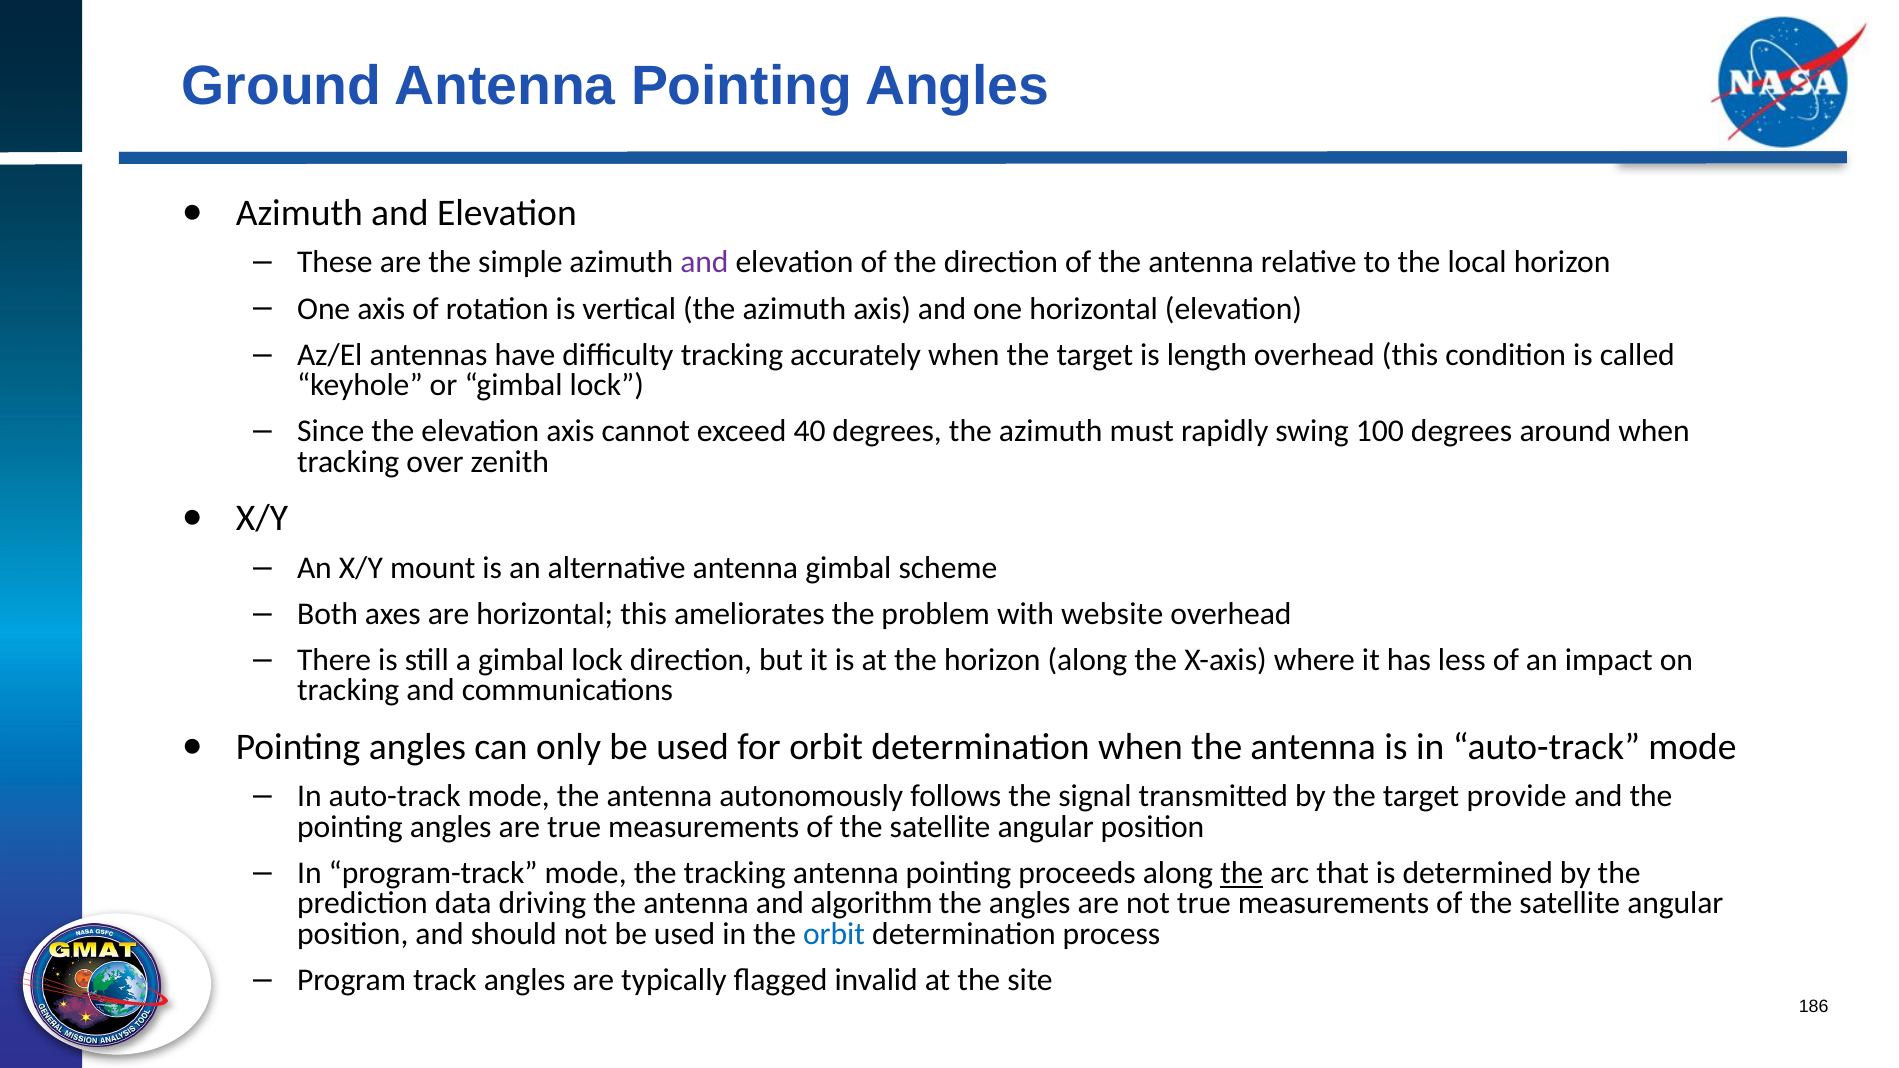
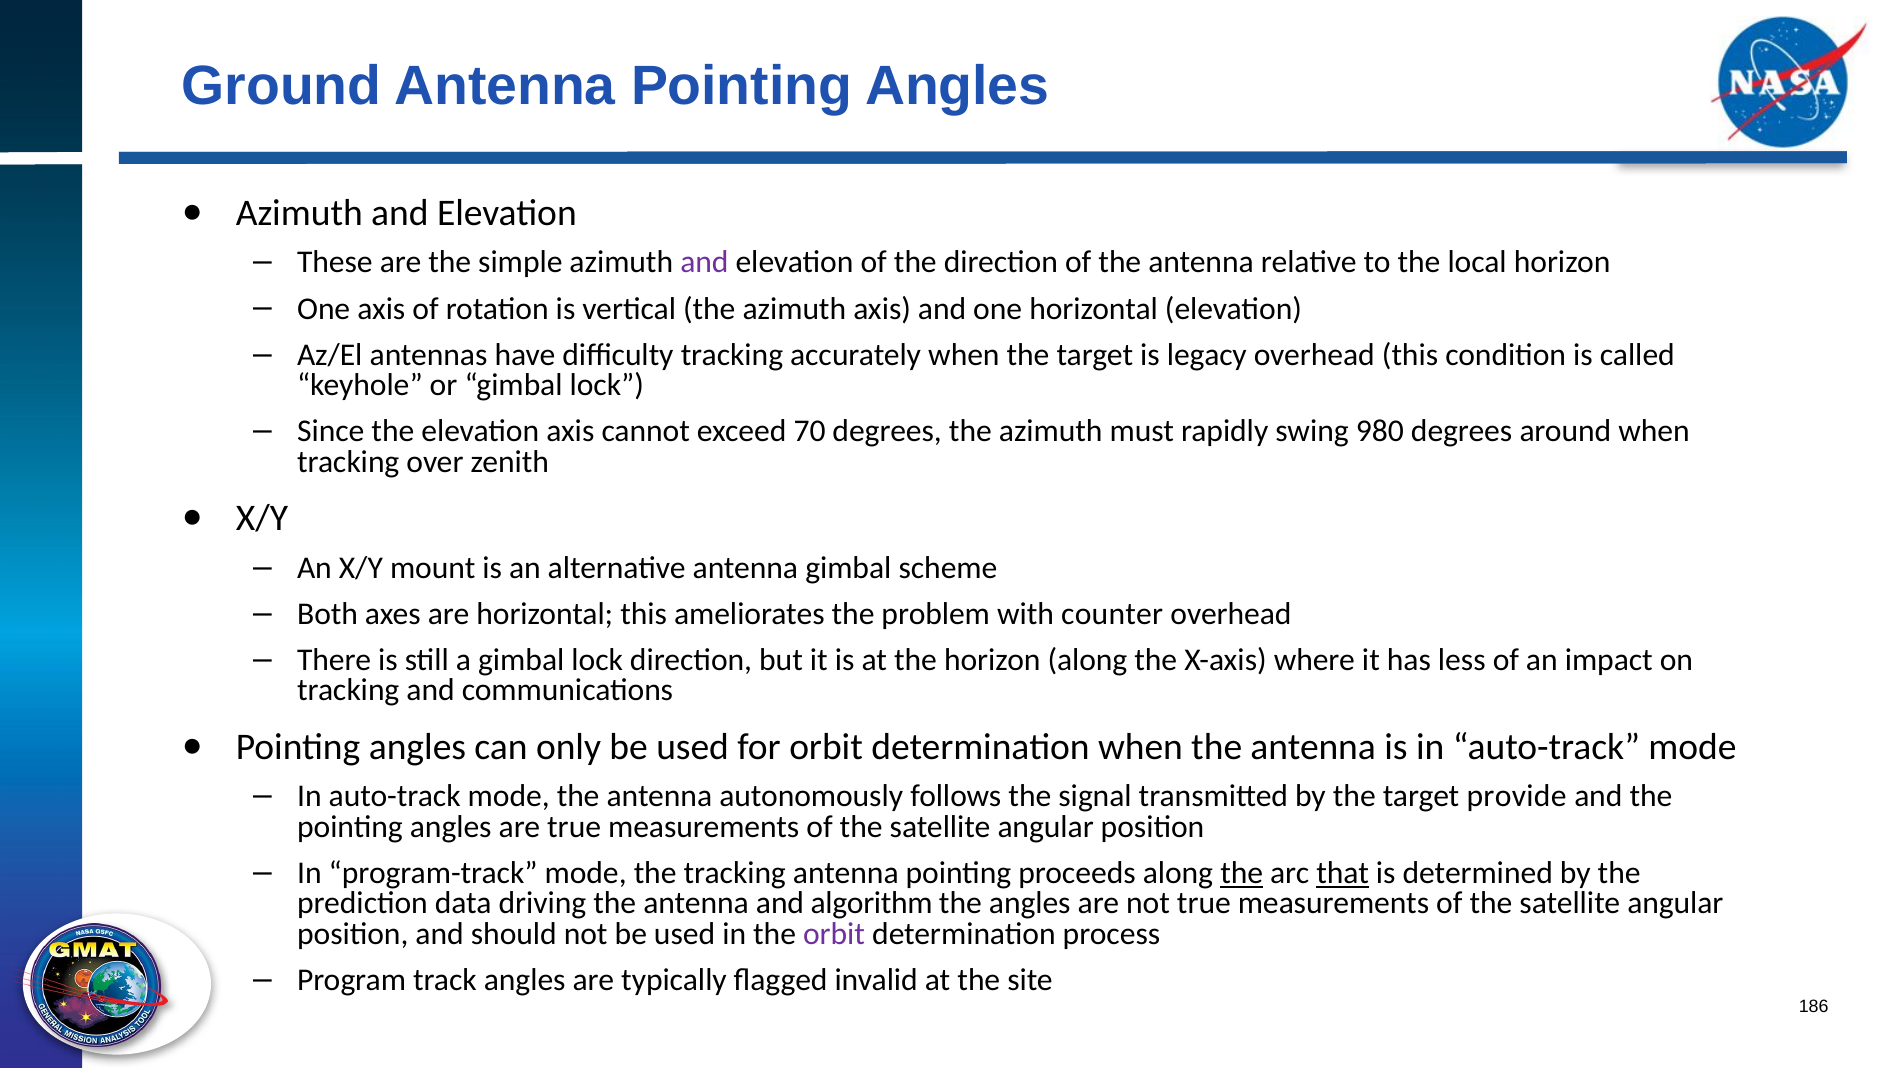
length: length -> legacy (1207, 355)
40: 40 -> 70 (810, 431)
100: 100 -> 980 (1380, 431)
website: website -> counter (1112, 614)
that underline: none -> present (1343, 873)
orbit colour: blue -> purple (834, 934)
